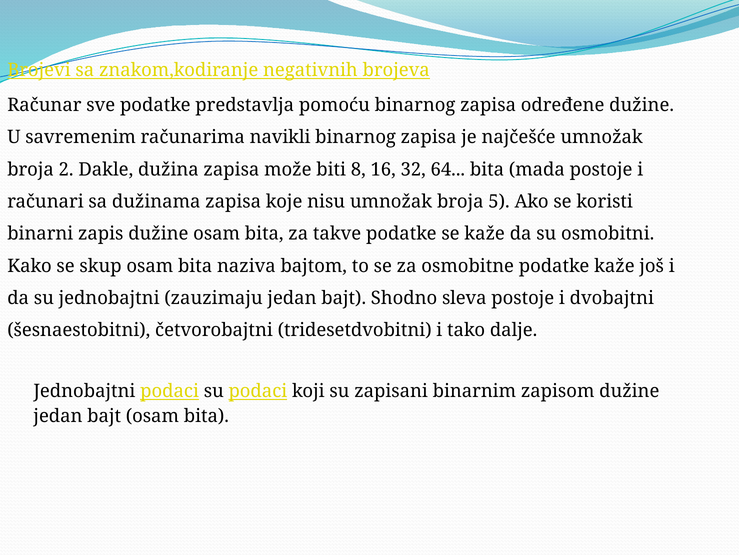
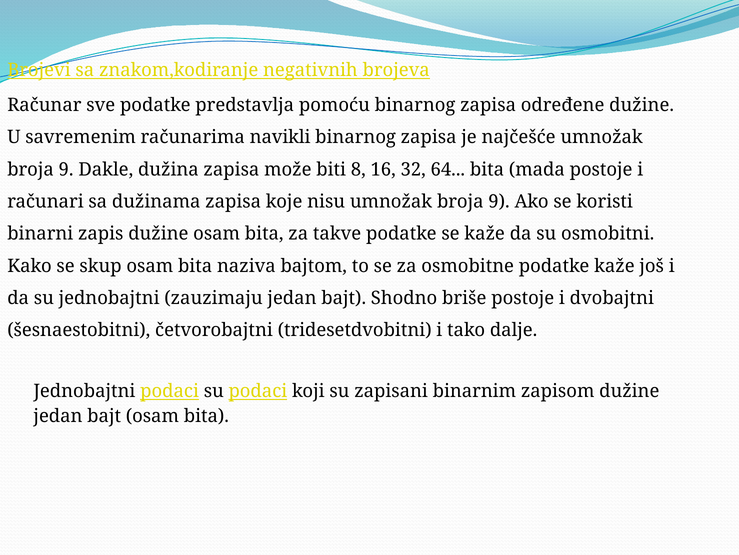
2: 2 -> 9 (66, 169)
nisu umnožak broja 5: 5 -> 9 (499, 201)
sleva: sleva -> briše (464, 298)
